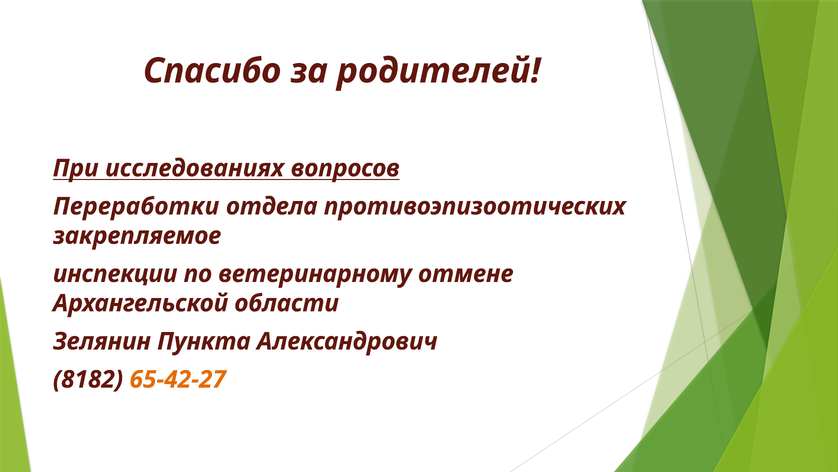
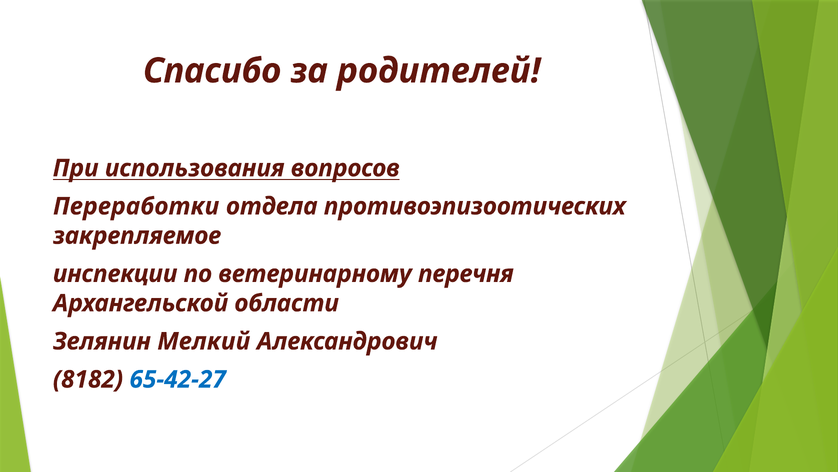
исследованиях: исследованиях -> использования (195, 168)
отмене: отмене -> перечня (466, 274)
Пункта: Пункта -> Мелкий (204, 341)
65-42-27 colour: orange -> blue (178, 379)
